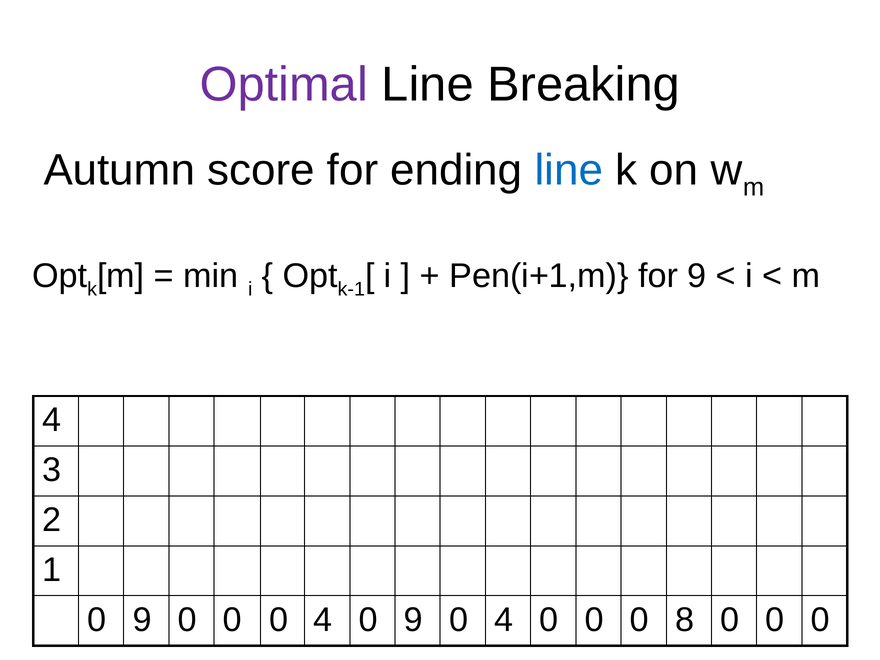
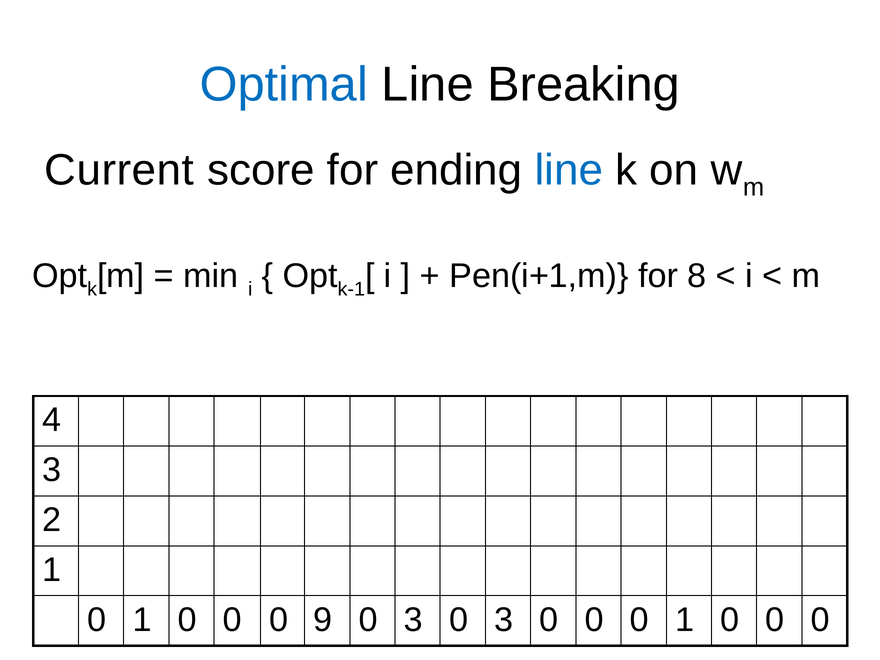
Optimal colour: purple -> blue (284, 85)
Autumn: Autumn -> Current (119, 170)
for 9: 9 -> 8 (697, 276)
9: 9 -> 1 (142, 620)
0 0 4: 4 -> 9 (323, 620)
9: 9 -> 3 (413, 620)
4: 4 -> 3 (504, 620)
0 0 8: 8 -> 1 (685, 620)
